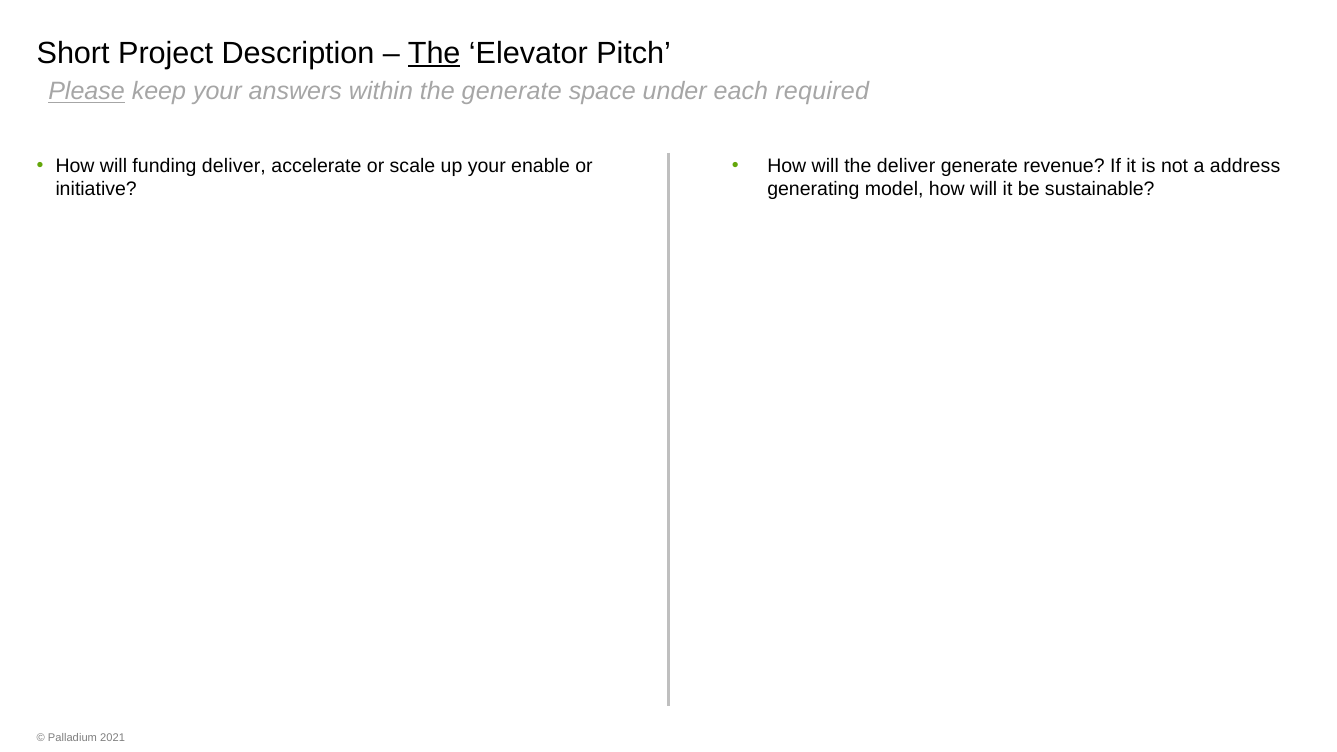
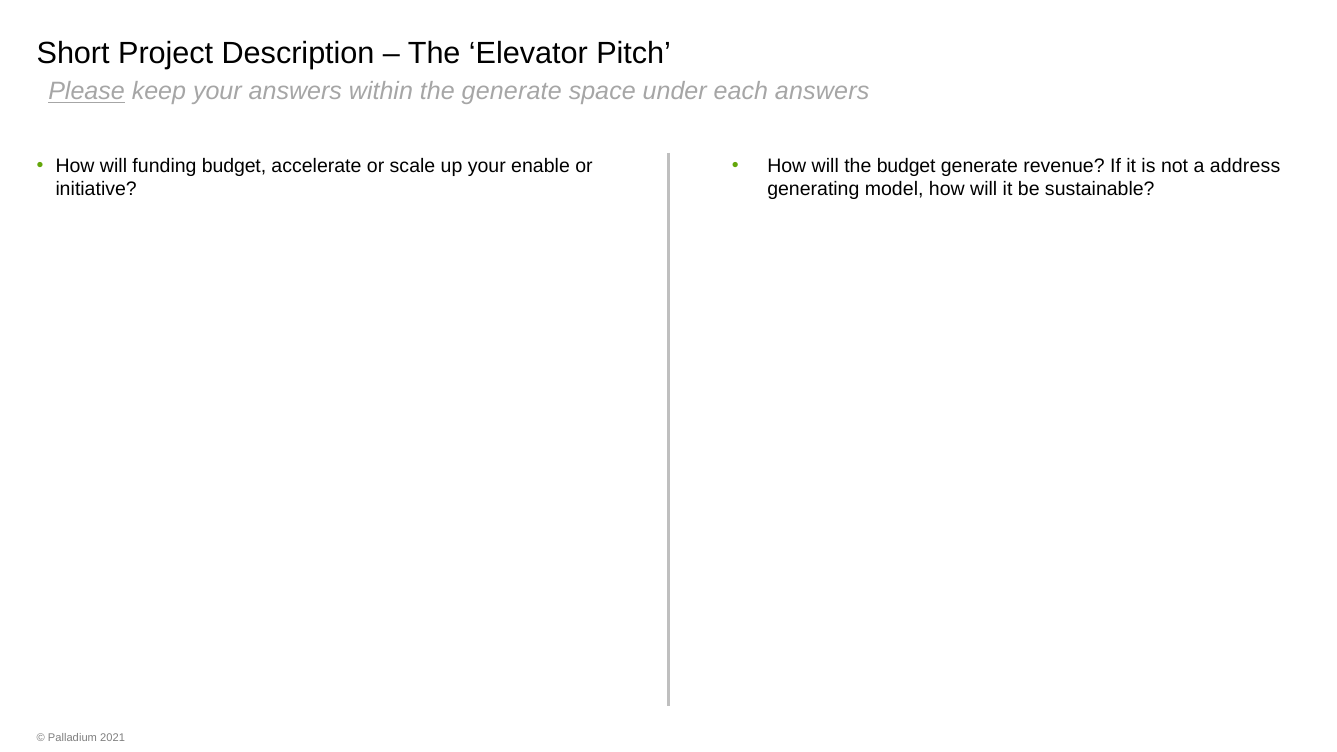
The underline: present -> none (434, 53)
each required: required -> answers (822, 92)
funding deliver: deliver -> budget (234, 166)
the deliver: deliver -> budget (906, 166)
